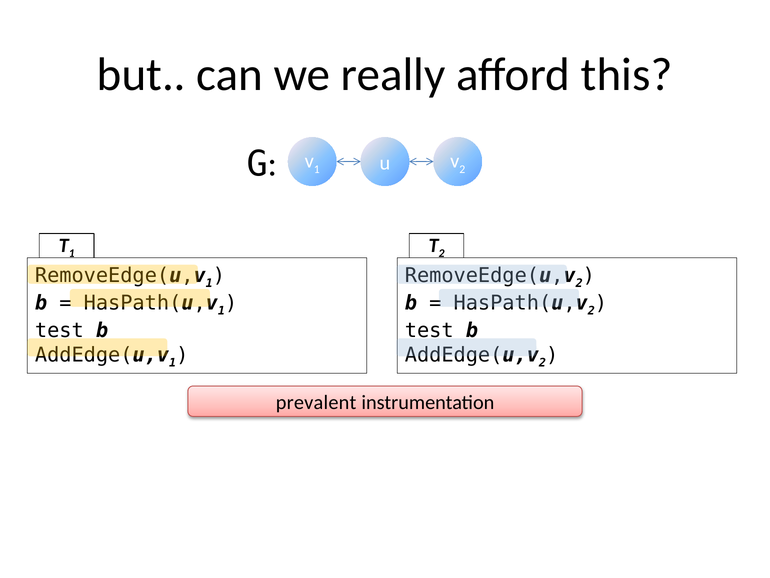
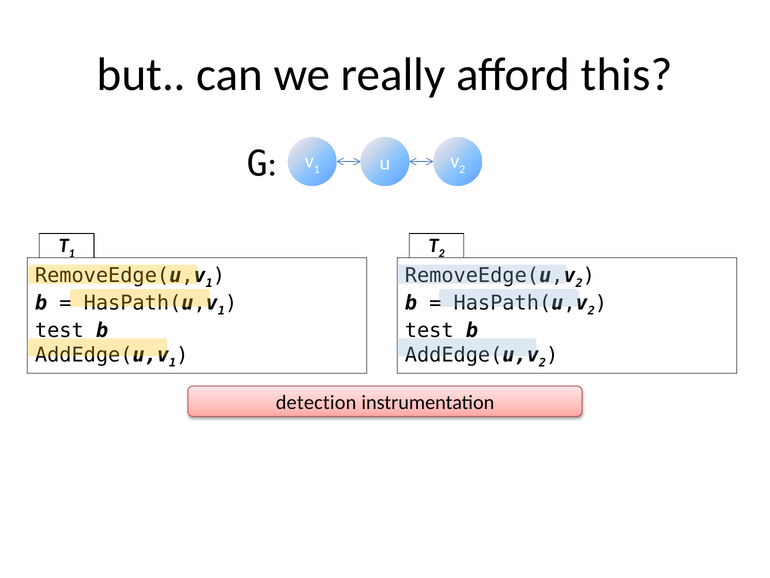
prevalent: prevalent -> detection (316, 402)
